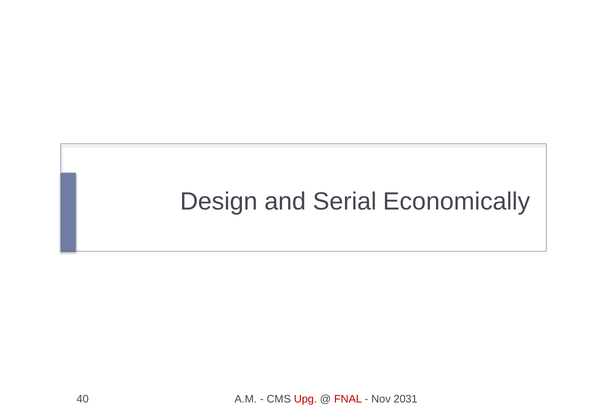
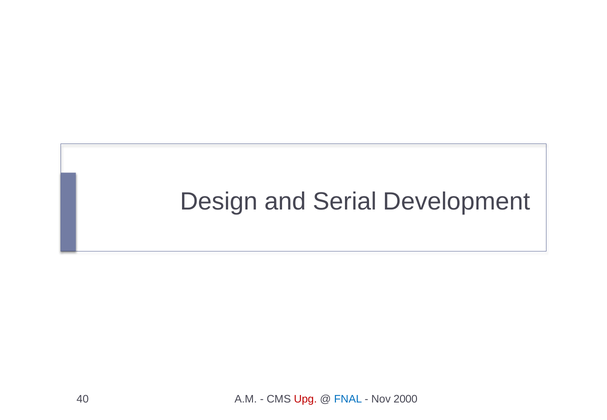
Economically: Economically -> Development (457, 202)
FNAL colour: red -> blue (348, 399)
2031: 2031 -> 2000 (406, 399)
